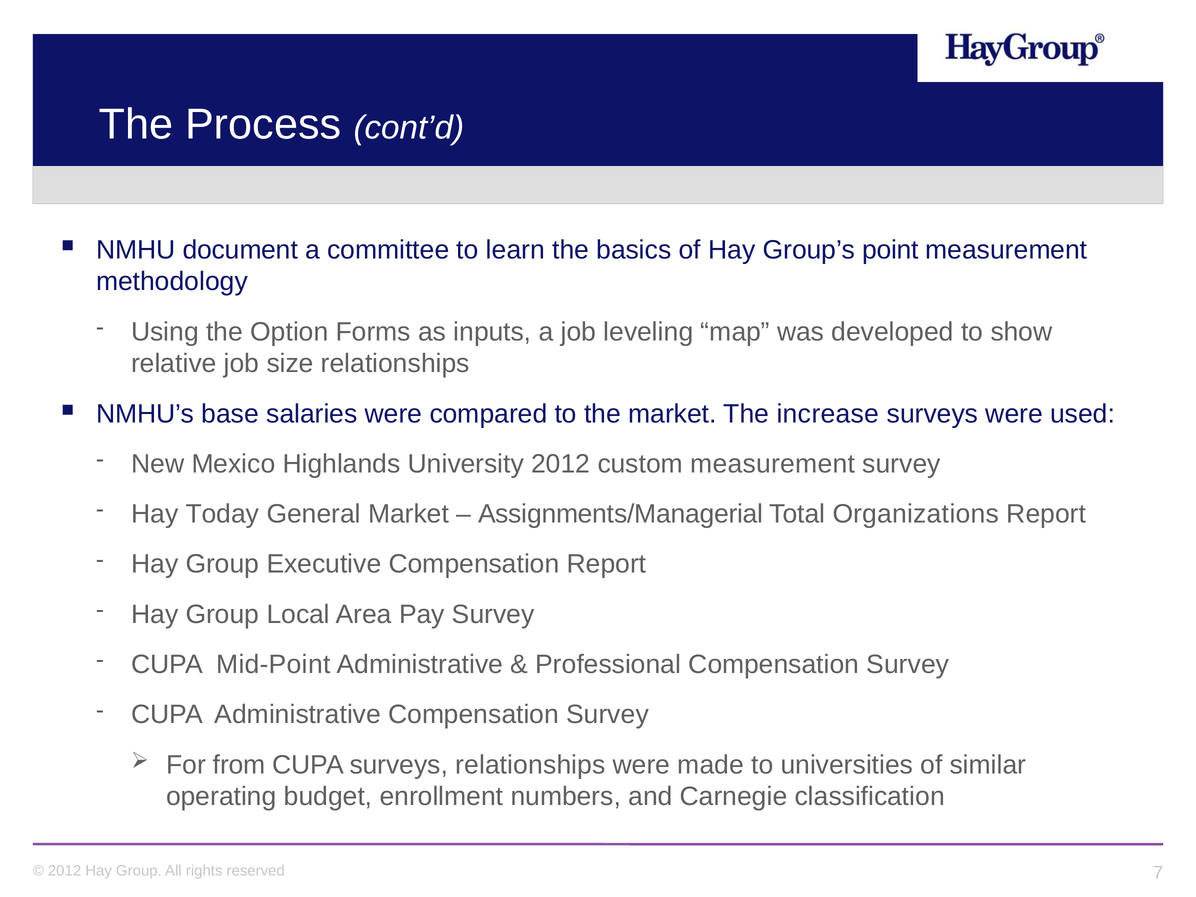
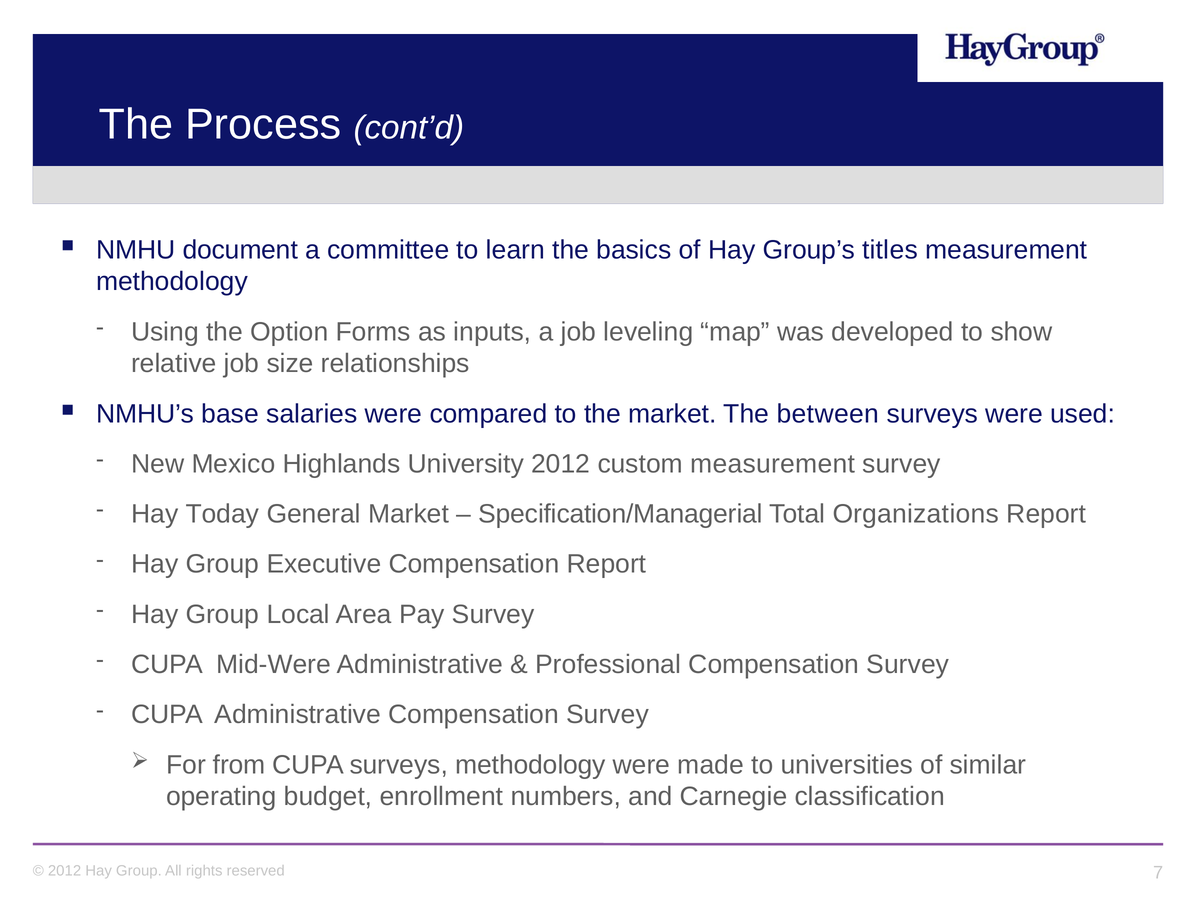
point: point -> titles (890, 250)
increase: increase -> between (828, 414)
Assignments/Managerial: Assignments/Managerial -> Specification/Managerial (621, 514)
Mid-Point: Mid-Point -> Mid-Were (273, 665)
surveys relationships: relationships -> methodology (531, 765)
